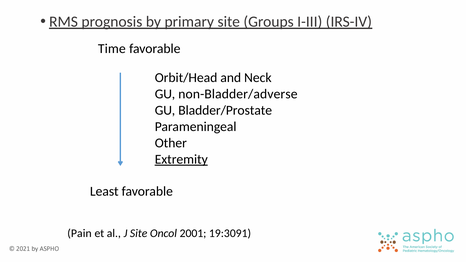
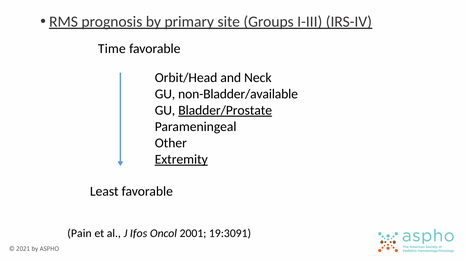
non-Bladder/adverse: non-Bladder/adverse -> non-Bladder/available (238, 94)
Bladder/Prostate underline: none -> present (225, 110)
J Site: Site -> Ifos (139, 233)
